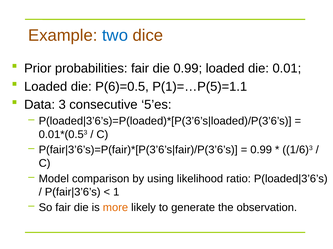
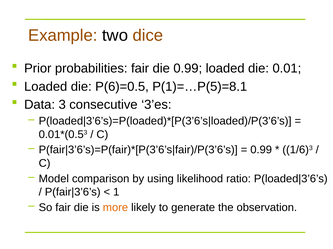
two colour: blue -> black (115, 35)
P(1)=…P(5)=1.1: P(1)=…P(5)=1.1 -> P(1)=…P(5)=8.1 (200, 87)
5’es: 5’es -> 3’es (156, 105)
